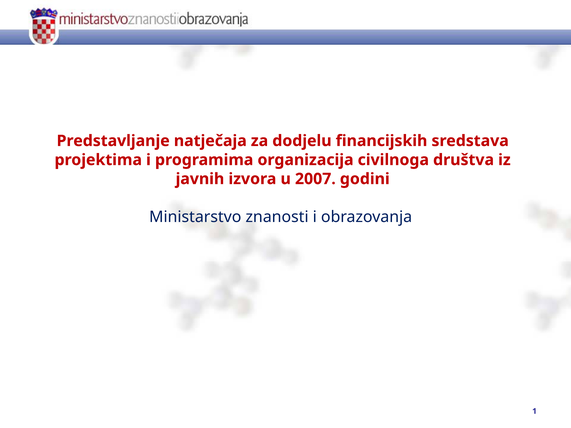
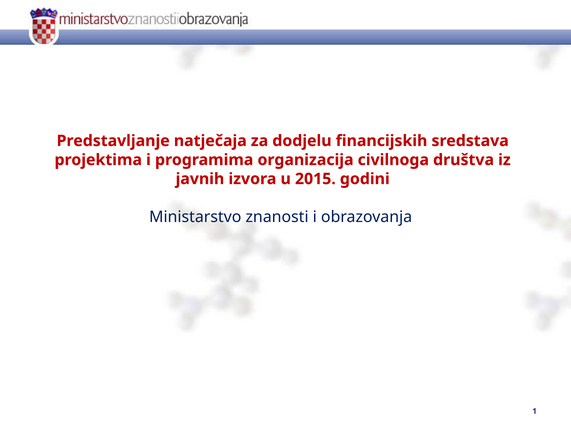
2007: 2007 -> 2015 (315, 179)
